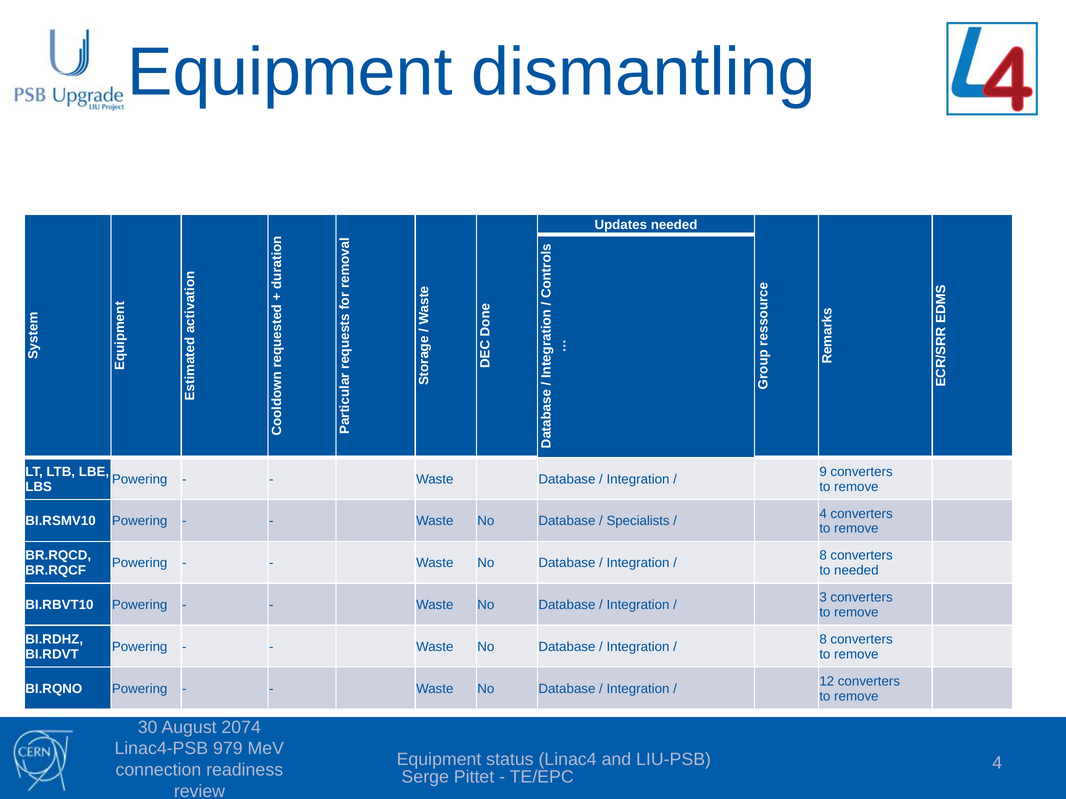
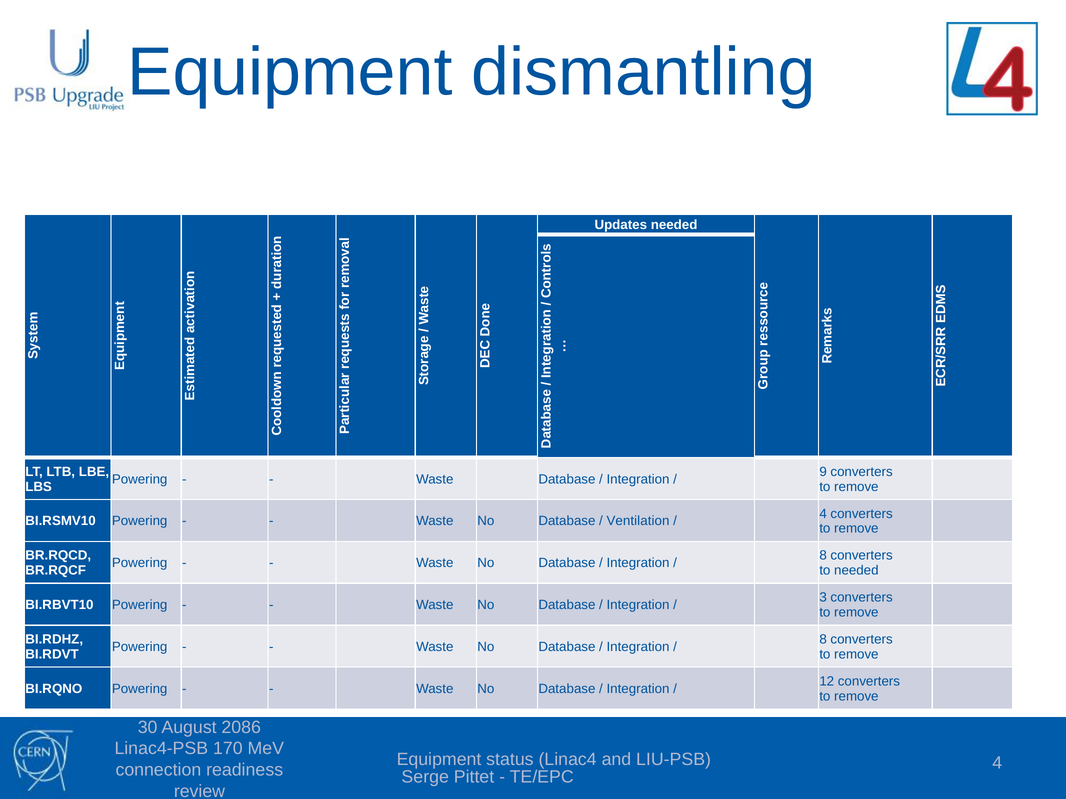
Specialists: Specialists -> Ventilation (638, 521)
2074: 2074 -> 2086 (241, 728)
979: 979 -> 170 (228, 749)
